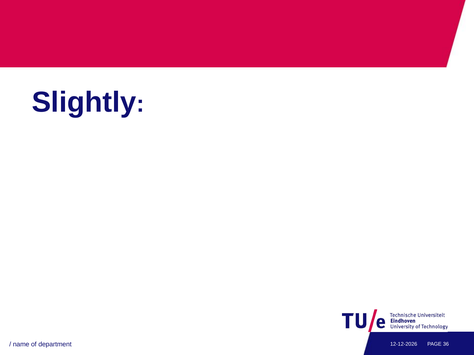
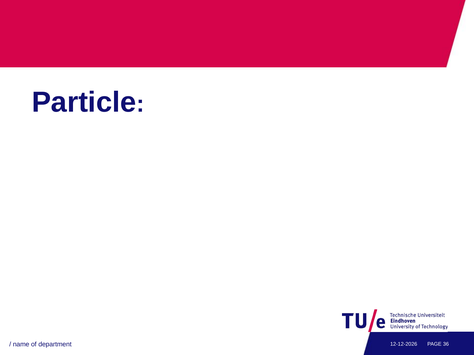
Slightly: Slightly -> Particle (84, 102)
